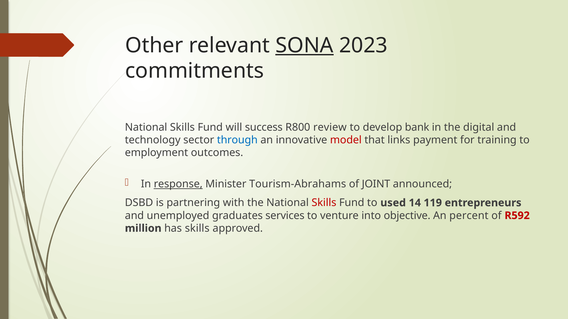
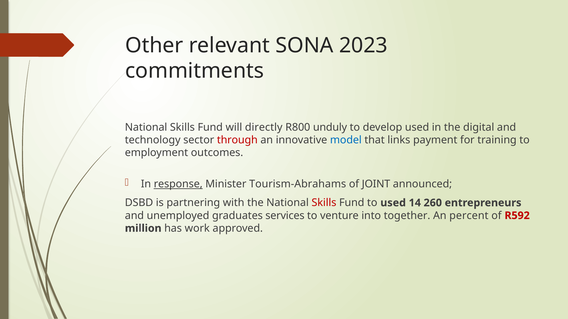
SONA underline: present -> none (305, 45)
success: success -> directly (264, 127)
review: review -> unduly (330, 127)
develop bank: bank -> used (417, 127)
through colour: blue -> red (237, 140)
model colour: red -> blue (346, 140)
119: 119 -> 260 (433, 203)
objective: objective -> together (407, 216)
has skills: skills -> work (197, 229)
